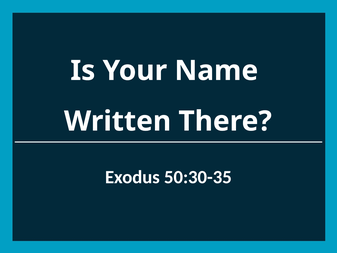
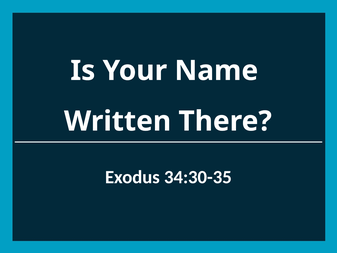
50:30-35: 50:30-35 -> 34:30-35 (198, 177)
